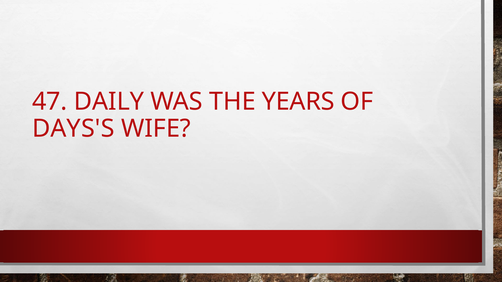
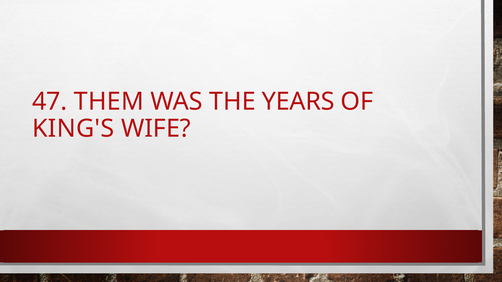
DAILY: DAILY -> THEM (109, 102)
DAYS'S: DAYS'S -> KING'S (73, 129)
